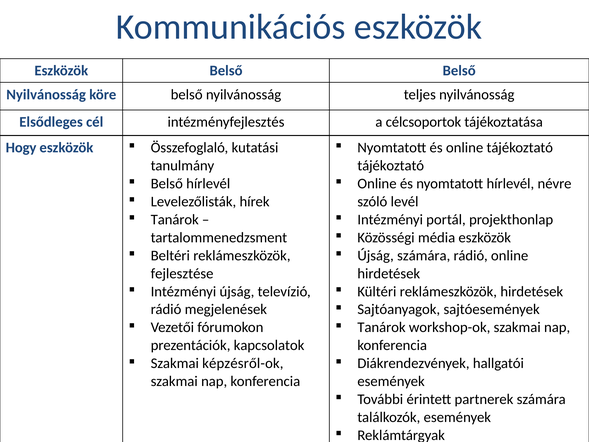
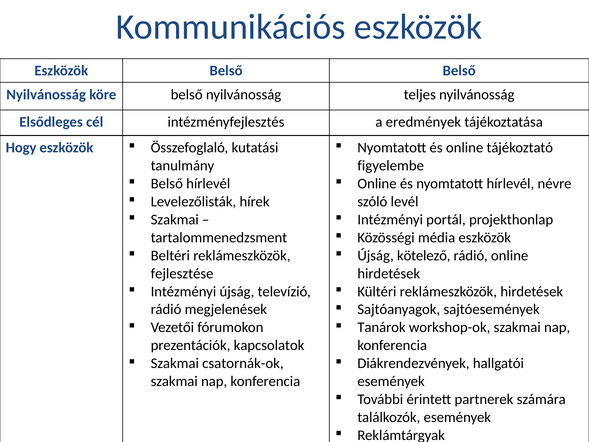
célcsoportok: célcsoportok -> eredmények (423, 122)
tájékoztató: tájékoztató -> figyelembe (391, 166)
Tanárok: Tanárok -> Szakmai (175, 219)
Újság számára: számára -> kötelező (424, 255)
képzésről-ok: képzésről-ok -> csatornák-ok (243, 363)
